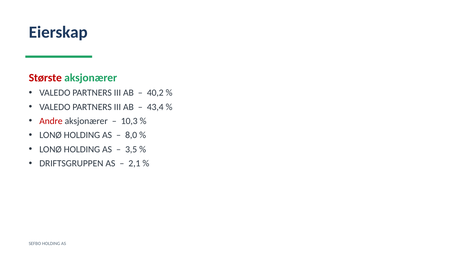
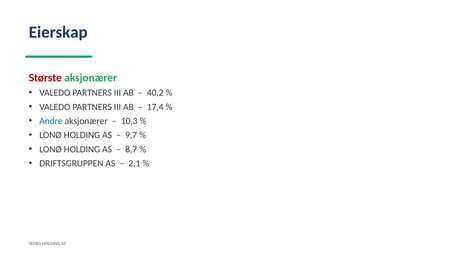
43,4: 43,4 -> 17,4 (155, 107)
Andre colour: red -> blue (51, 121)
8,0: 8,0 -> 9,7 (131, 135)
3,5: 3,5 -> 8,7 (131, 149)
